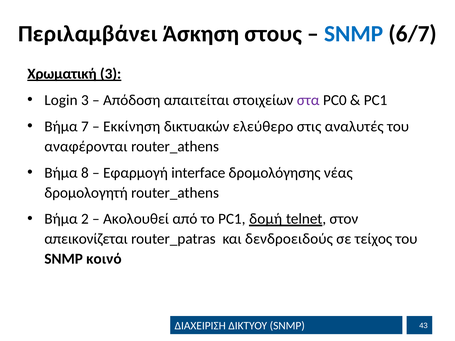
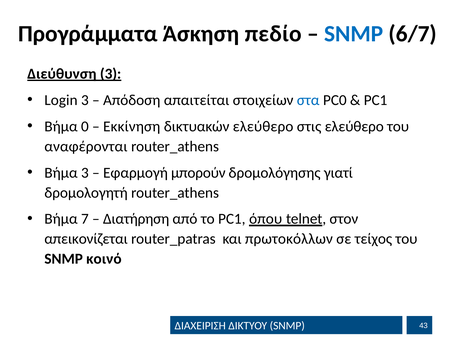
Περιλαμβάνει: Περιλαμβάνει -> Προγράμματα (88, 34)
στους: στους -> πεδίο (273, 34)
Χρωματική: Χρωματική -> Διεύθυνση (62, 74)
στα colour: purple -> blue (308, 100)
7: 7 -> 0 (85, 126)
στις αναλυτές: αναλυτές -> ελεύθερο (354, 126)
Βήμα 8: 8 -> 3 (85, 173)
interface: interface -> μπορούν (198, 173)
νέας: νέας -> γιατί (338, 173)
2: 2 -> 7 (85, 219)
Ακολουθεί: Ακολουθεί -> Διατήρηση (136, 219)
δομή: δομή -> όπου (266, 219)
δενδροειδούς: δενδροειδούς -> πρωτοκόλλων (289, 239)
